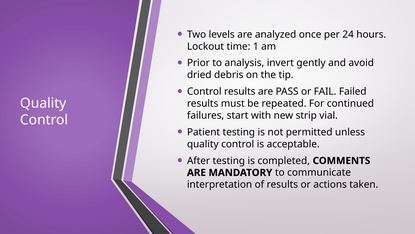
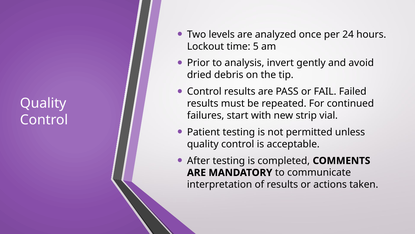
1: 1 -> 5 (256, 46)
